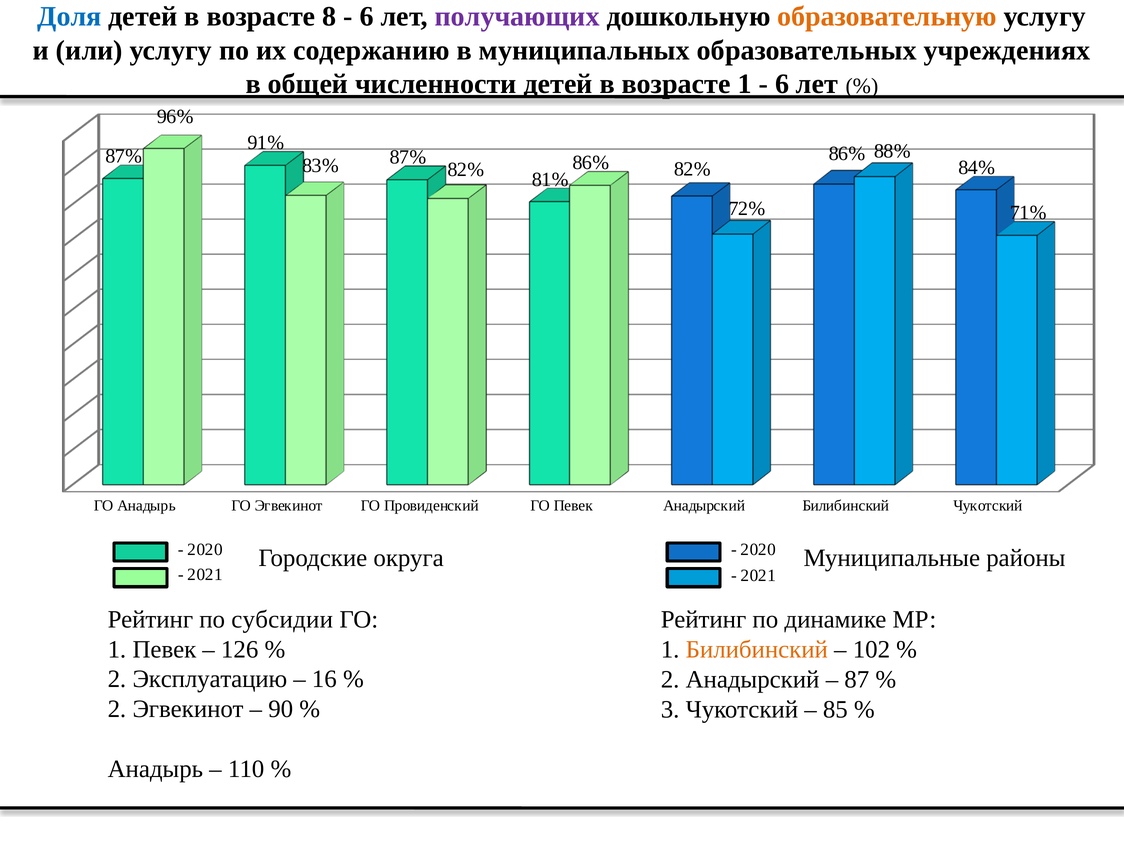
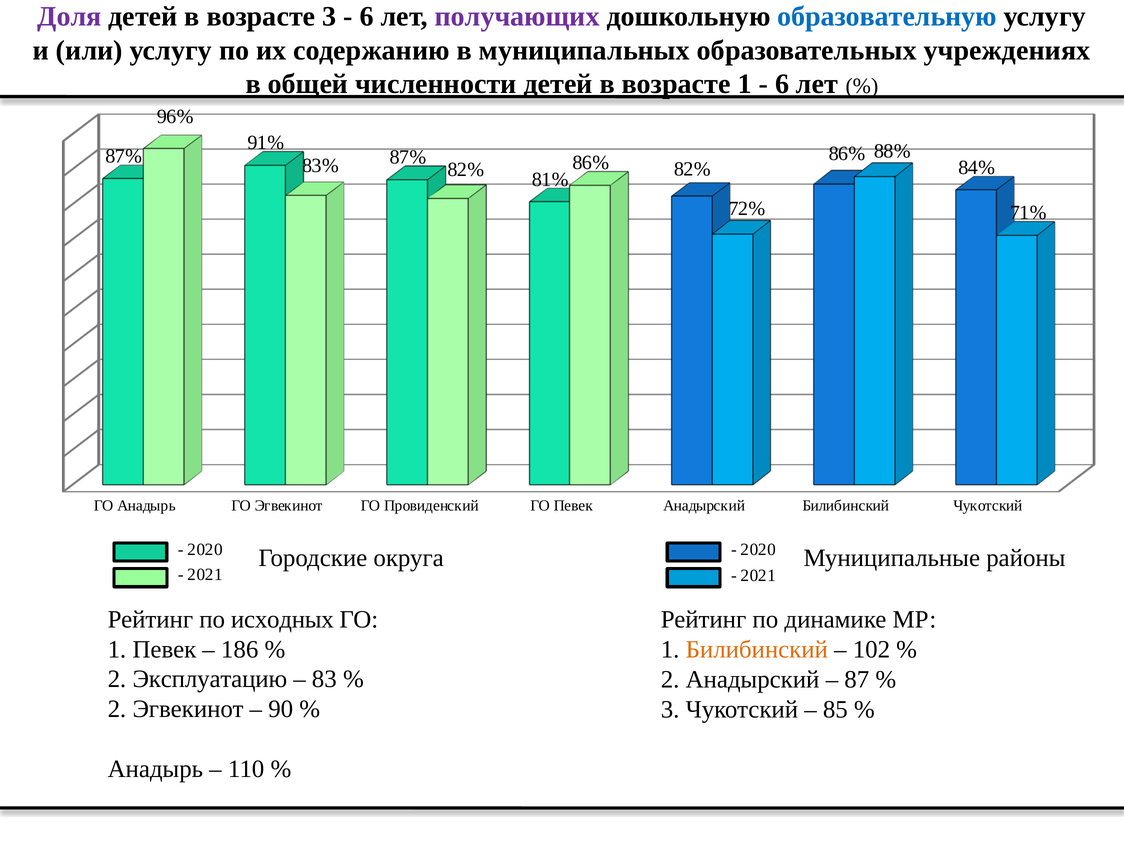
Доля colour: blue -> purple (69, 17)
возрасте 8: 8 -> 3 (329, 17)
образовательную colour: orange -> blue (887, 17)
субсидии: субсидии -> исходных (282, 619)
126: 126 -> 186 (240, 649)
16: 16 -> 83 (324, 679)
